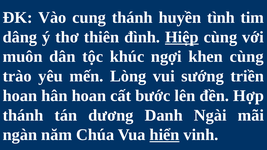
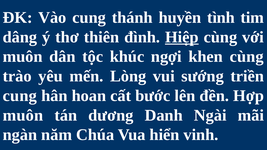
hoan: hoan -> cung (20, 96)
thánh: thánh -> muôn (23, 115)
hiển underline: present -> none (164, 135)
